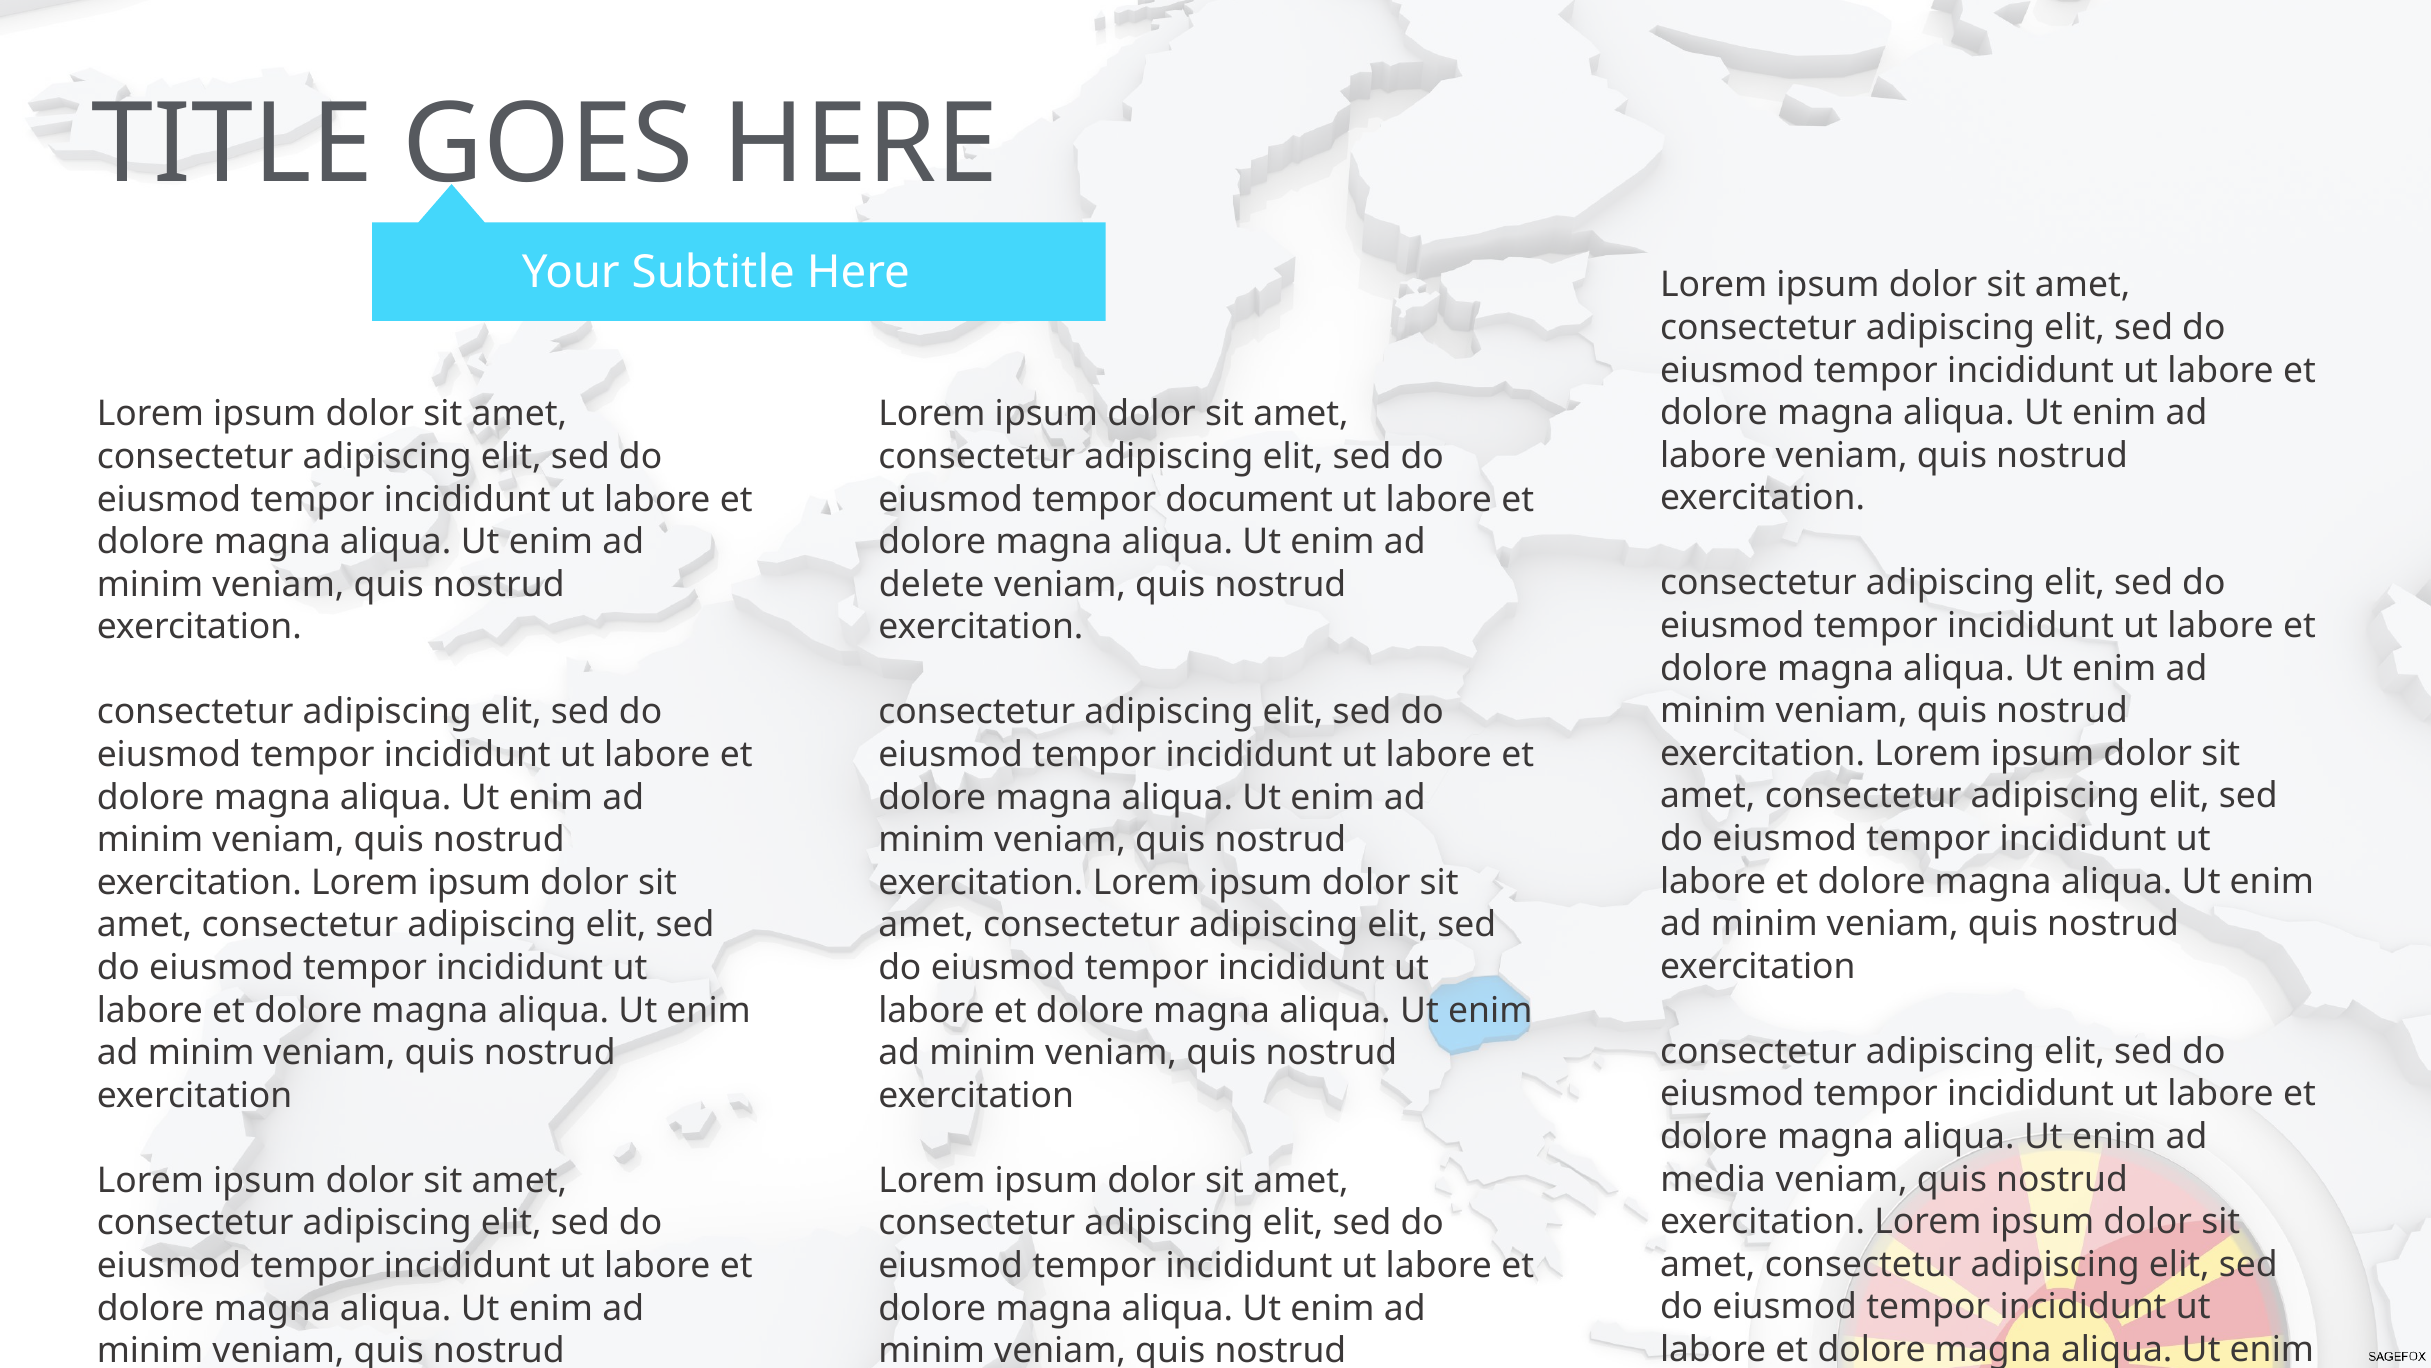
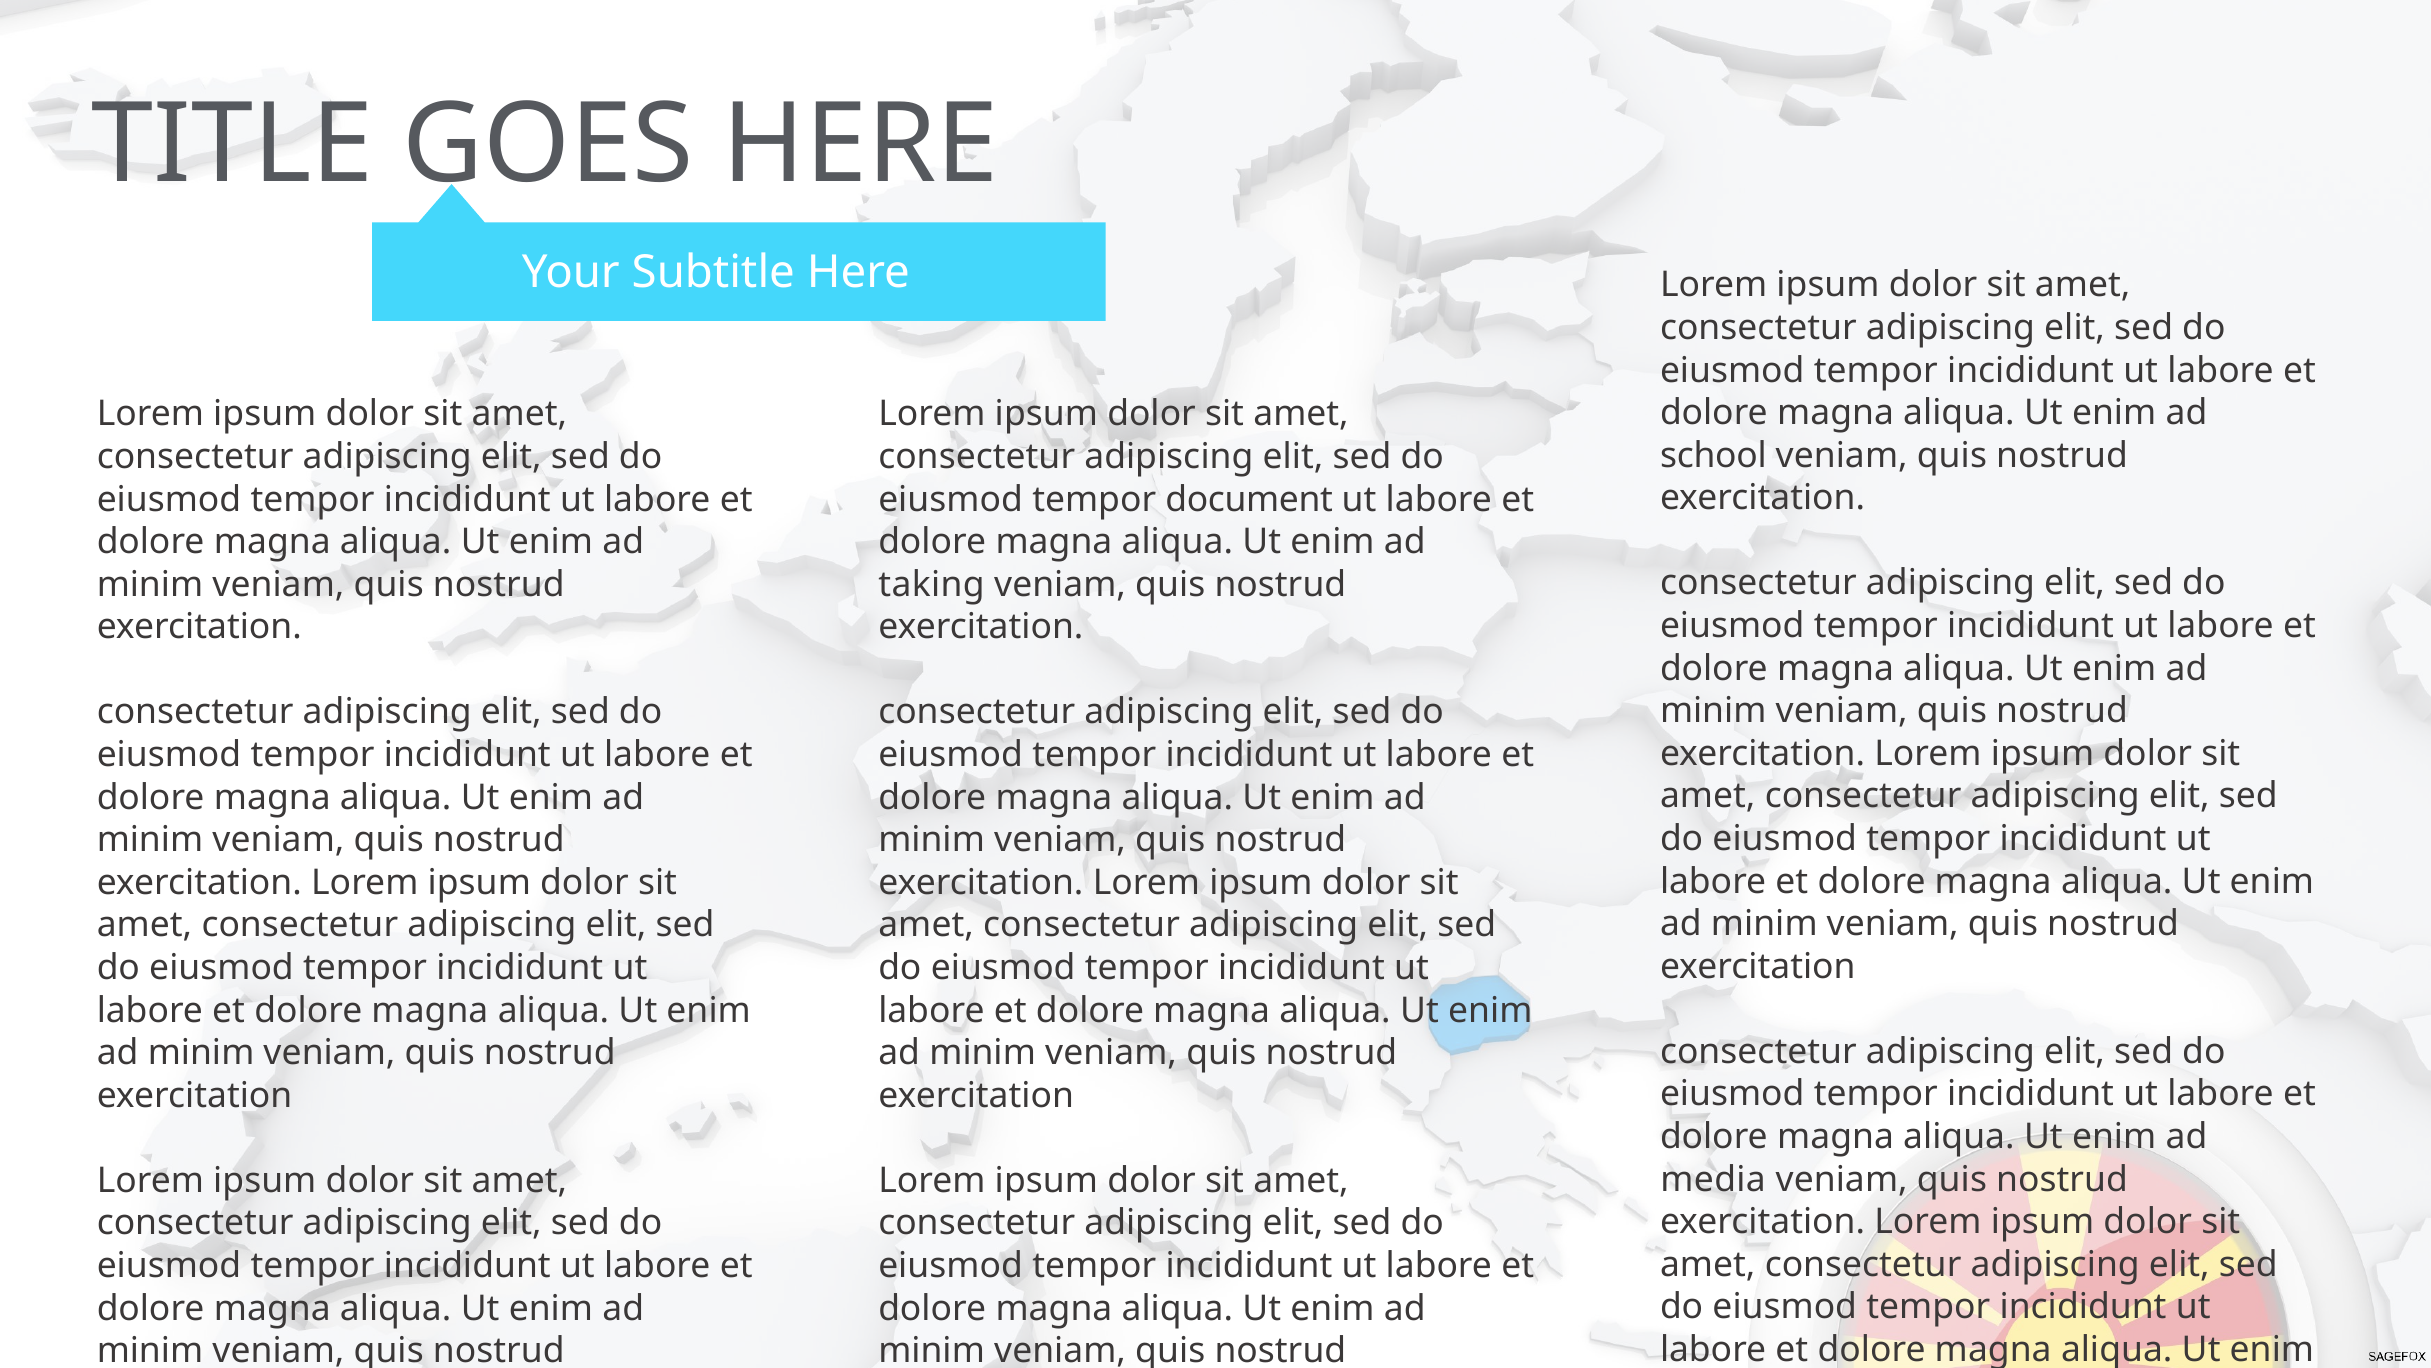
labore: labore -> school (1713, 455)
delete: delete -> taking (932, 584)
